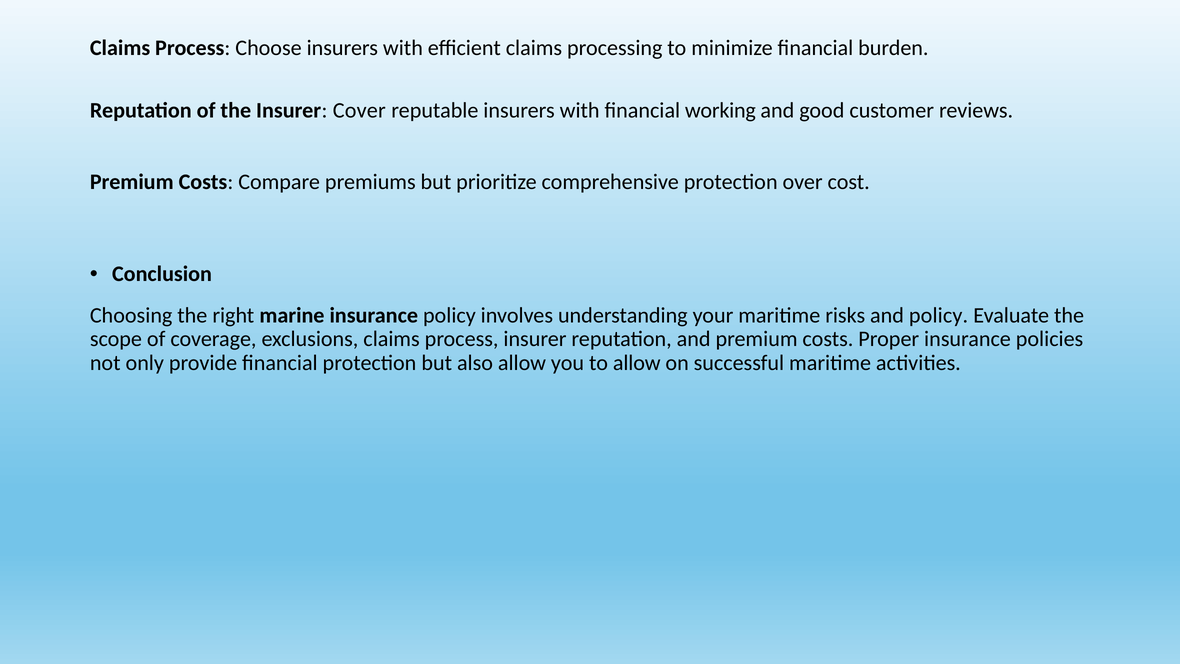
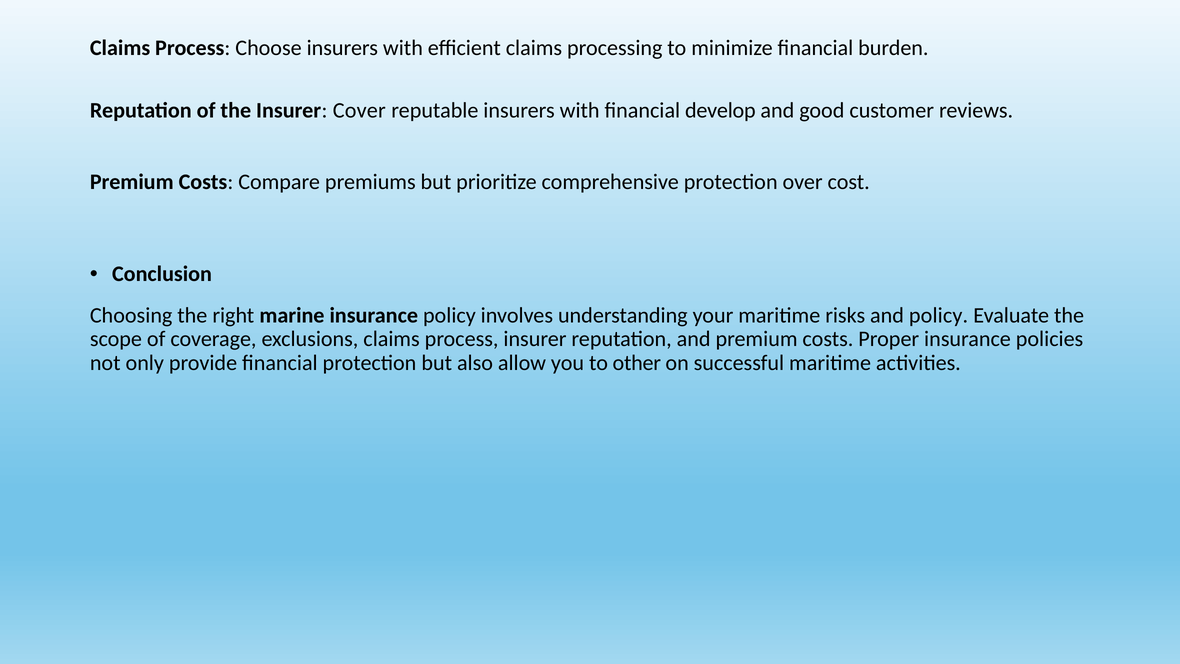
working: working -> develop (720, 110)
to allow: allow -> other (637, 363)
